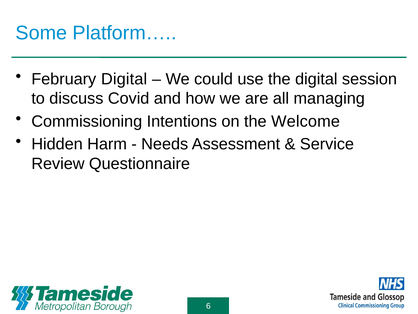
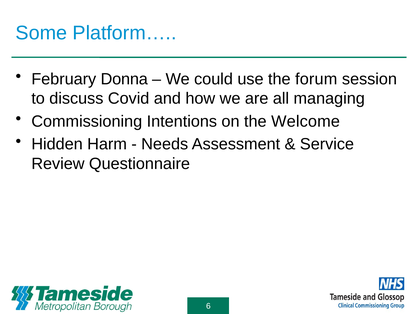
February Digital: Digital -> Donna (124, 79)
the digital: digital -> forum (316, 79)
